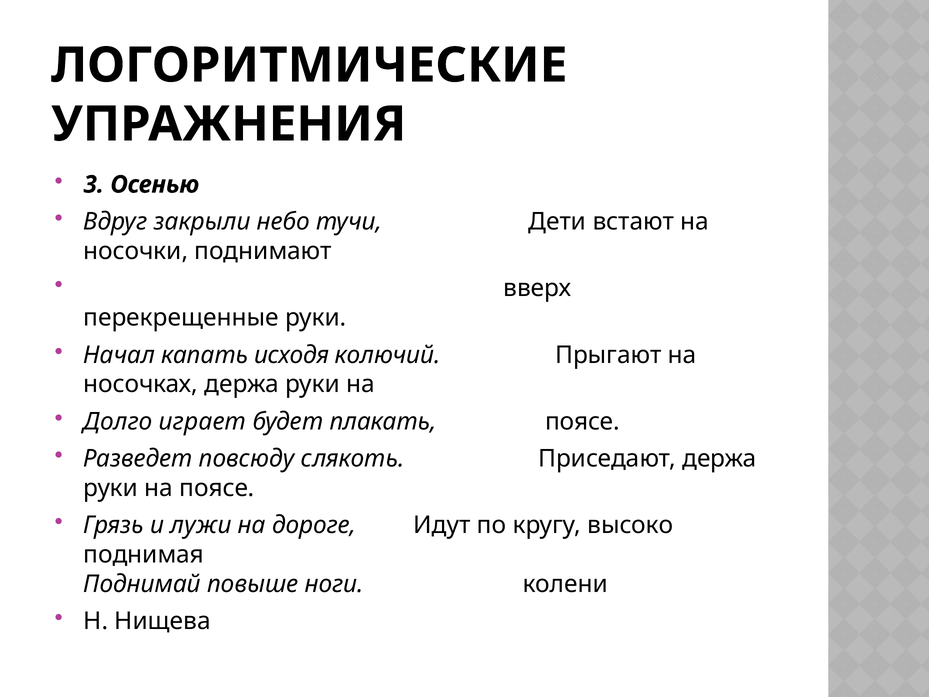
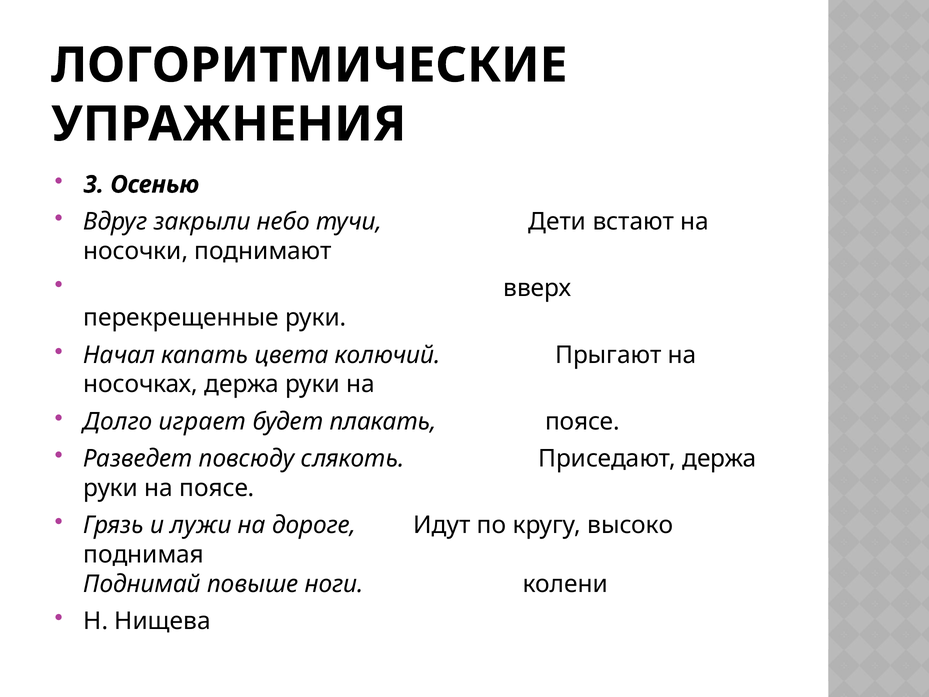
исходя: исходя -> цвета (292, 355)
